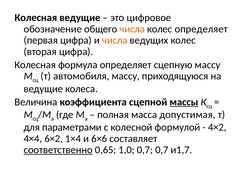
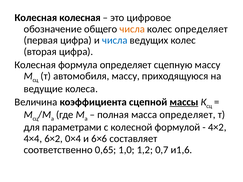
Колесная ведущие: ведущие -> колесная (80, 18)
числа colour: orange -> blue (115, 40)
масса допустимая: допустимая -> определяет (187, 115)
1×4: 1×4 -> 0×4 (73, 139)
соответственно underline: present -> none (58, 150)
1,0 0,7: 0,7 -> 1,2 (145, 150)
и1,7: и1,7 -> и1,6 (181, 150)
